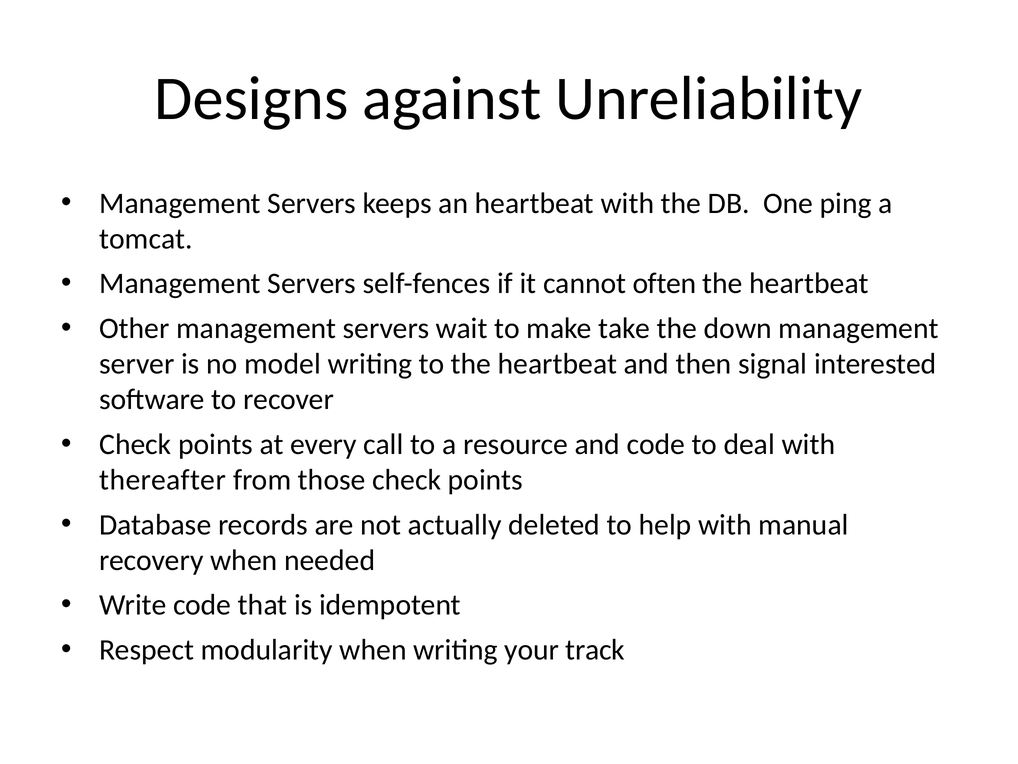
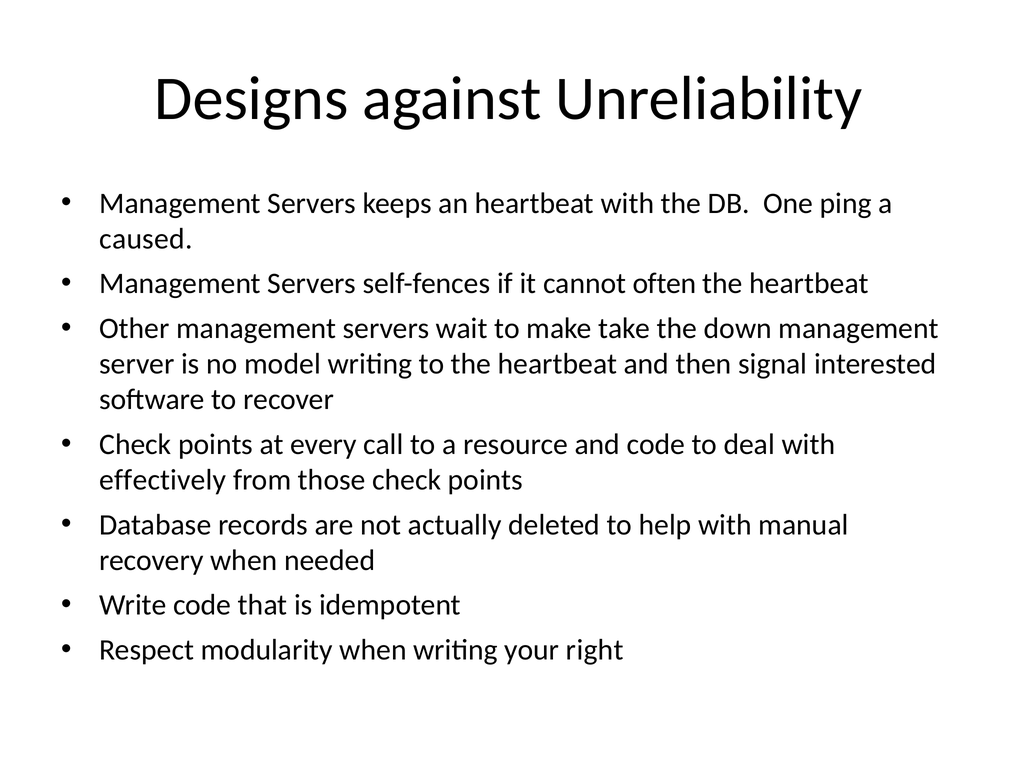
tomcat: tomcat -> caused (146, 239)
thereafter: thereafter -> effectively (163, 480)
track: track -> right (595, 649)
